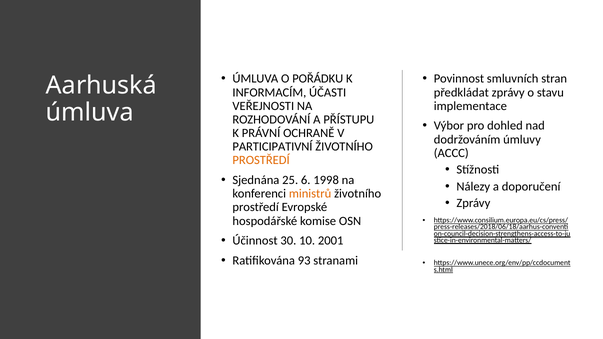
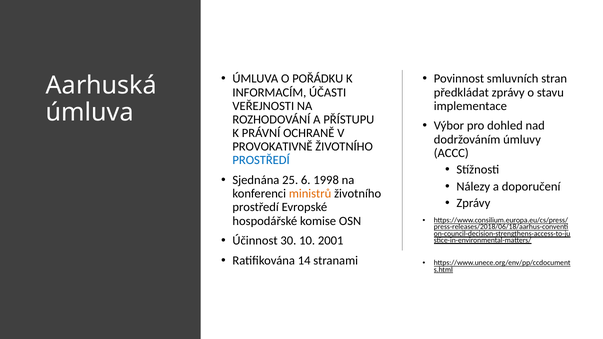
PARTICIPATIVNÍ: PARTICIPATIVNÍ -> PROVOKATIVNĚ (273, 147)
PROSTŘEDÍ colour: orange -> blue (261, 160)
93: 93 -> 14 (304, 261)
